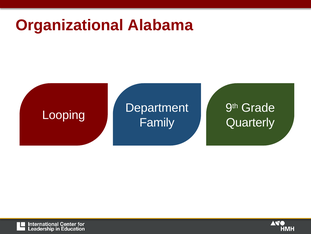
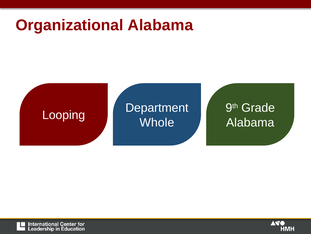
Family: Family -> Whole (157, 122)
Quarterly: Quarterly -> Alabama (250, 122)
